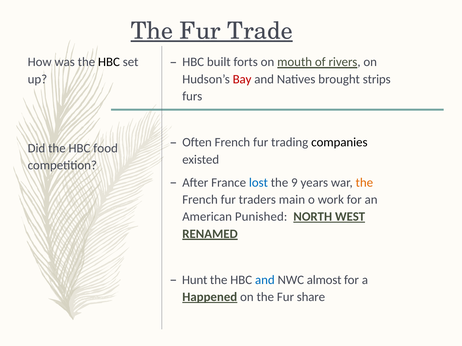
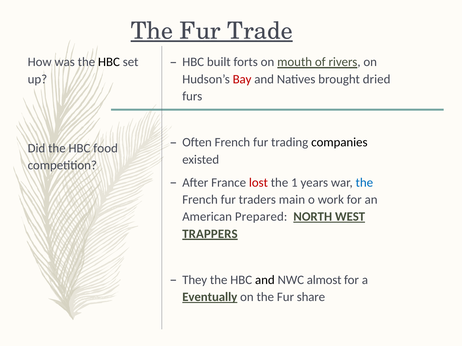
strips: strips -> dried (377, 79)
lost colour: blue -> red (258, 183)
9: 9 -> 1 (294, 183)
the colour: orange -> blue (364, 183)
Punished: Punished -> Prepared (261, 217)
RENAMED: RENAMED -> TRAPPERS (210, 234)
Hunt: Hunt -> They (195, 280)
and colour: blue -> black (265, 280)
Happened: Happened -> Eventually (210, 297)
